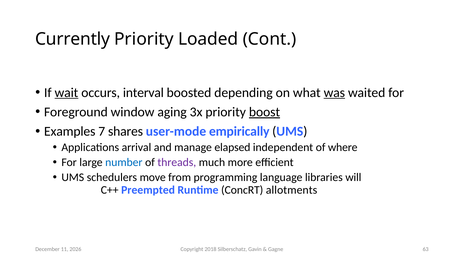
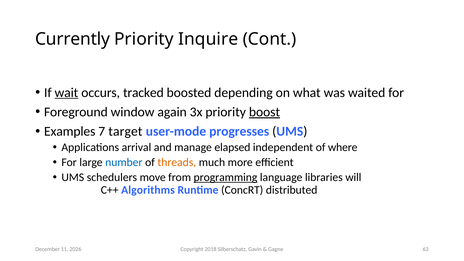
Loaded: Loaded -> Inquire (208, 39)
interval: interval -> tracked (143, 93)
was underline: present -> none (334, 93)
aging: aging -> again (172, 112)
shares: shares -> target (125, 131)
empirically: empirically -> progresses (239, 131)
threads colour: purple -> orange (177, 162)
programming underline: none -> present (225, 177)
Preempted: Preempted -> Algorithms (148, 190)
allotments: allotments -> distributed (292, 190)
